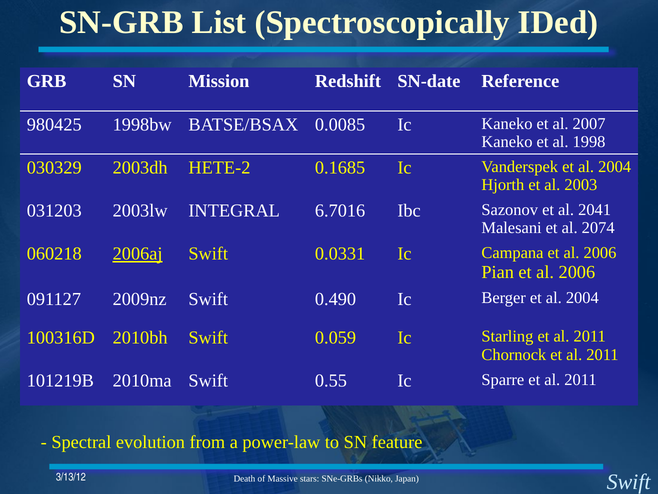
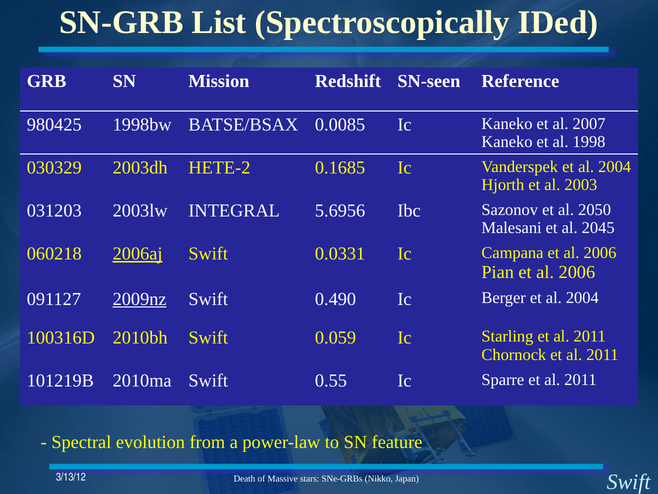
SN-date: SN-date -> SN-seen (429, 81)
6.7016: 6.7016 -> 5.6956 (340, 211)
2041: 2041 -> 2050 (595, 210)
2074: 2074 -> 2045 (598, 228)
2009nz underline: none -> present (140, 299)
